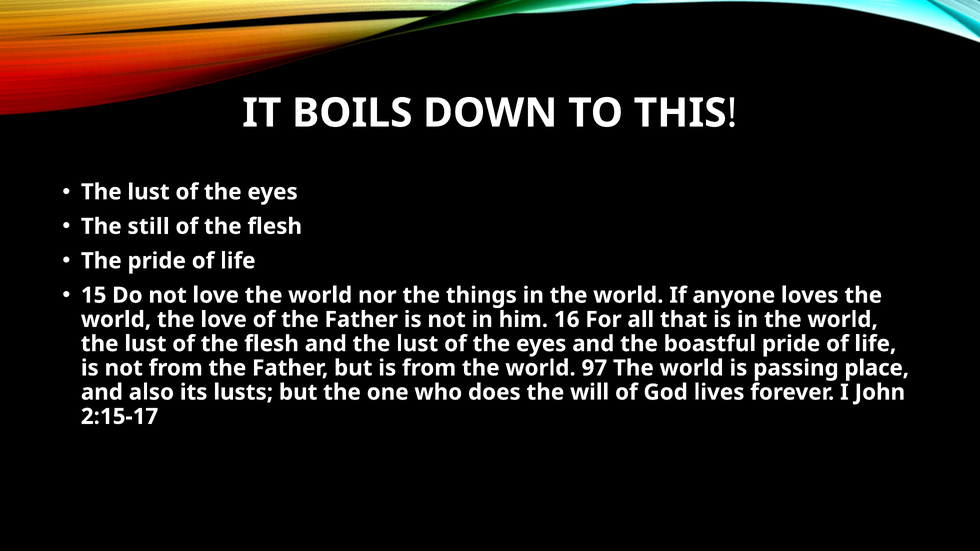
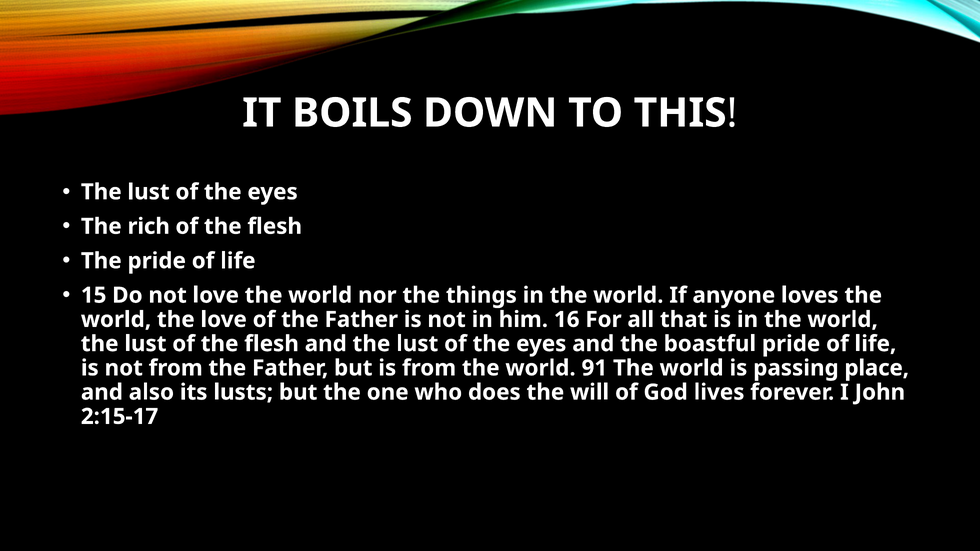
still: still -> rich (149, 227)
97: 97 -> 91 (594, 368)
